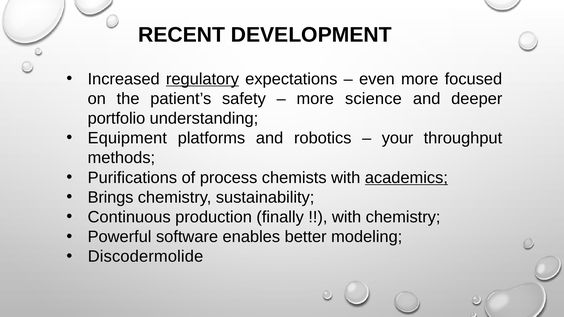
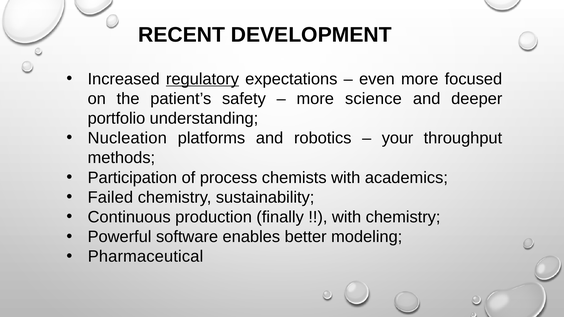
Equipment: Equipment -> Nucleation (127, 138)
Purifications: Purifications -> Participation (132, 178)
academics underline: present -> none (406, 178)
Brings: Brings -> Failed (110, 197)
Discodermolide: Discodermolide -> Pharmaceutical (146, 257)
